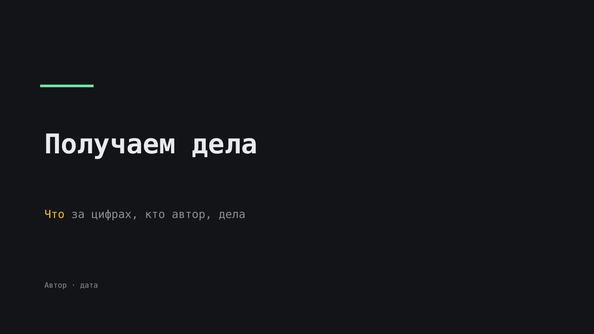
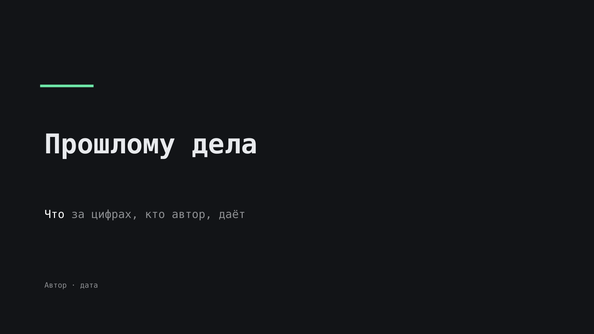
Получаем: Получаем -> Прошлому (110, 144)
Что colour: yellow -> white (55, 215)
автор дела: дела -> даёт (232, 215)
